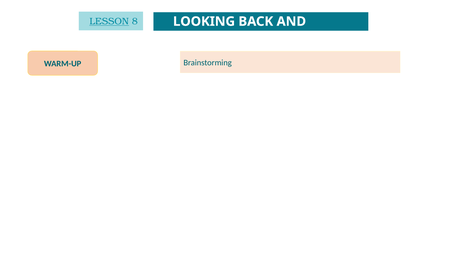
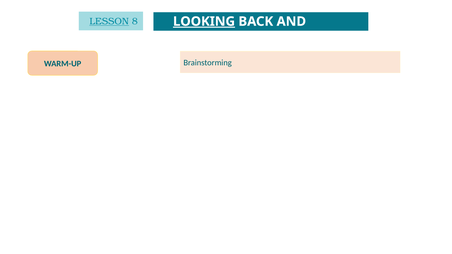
LOOKING underline: none -> present (204, 21)
